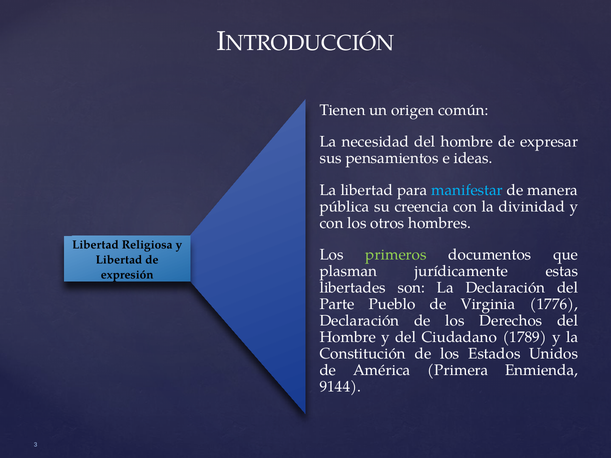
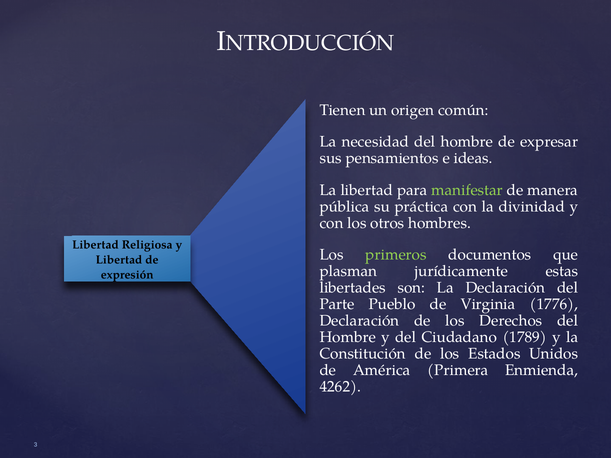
manifestar colour: light blue -> light green (467, 190)
creencia: creencia -> práctica (422, 207)
9144: 9144 -> 4262 (340, 387)
